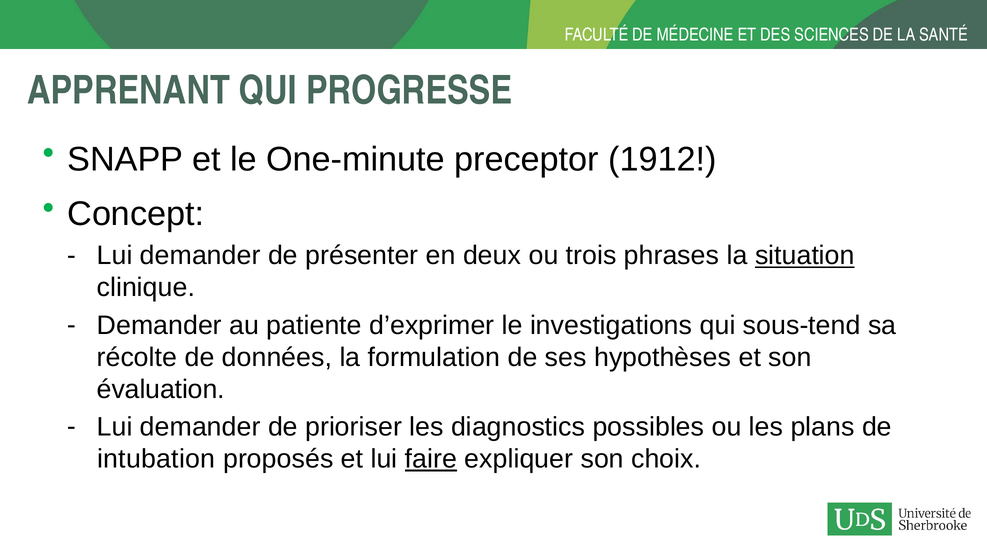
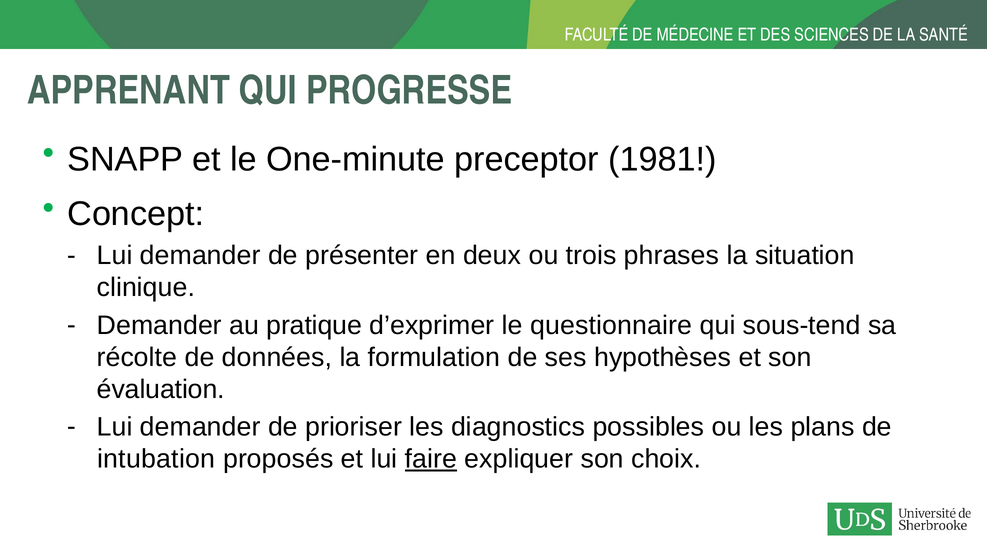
1912: 1912 -> 1981 (662, 159)
situation underline: present -> none (805, 256)
patiente: patiente -> pratique (314, 325)
investigations: investigations -> questionnaire (611, 325)
